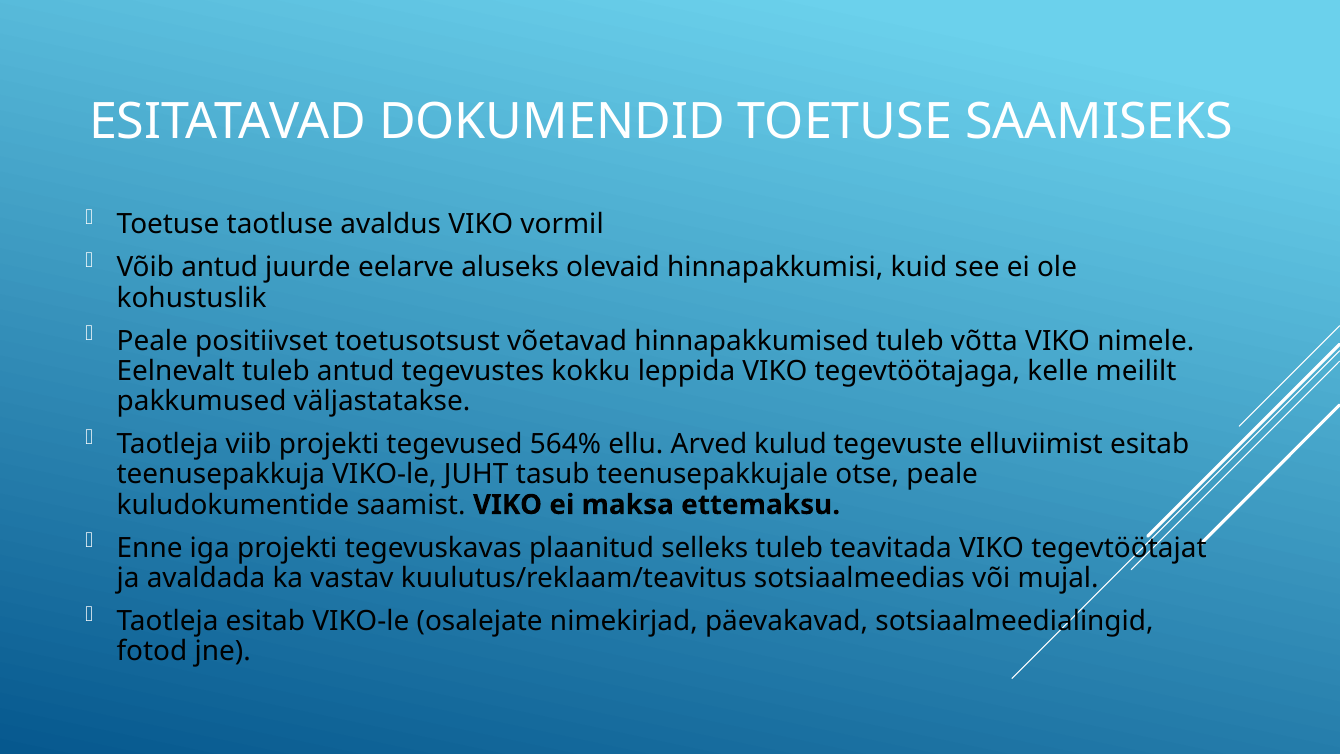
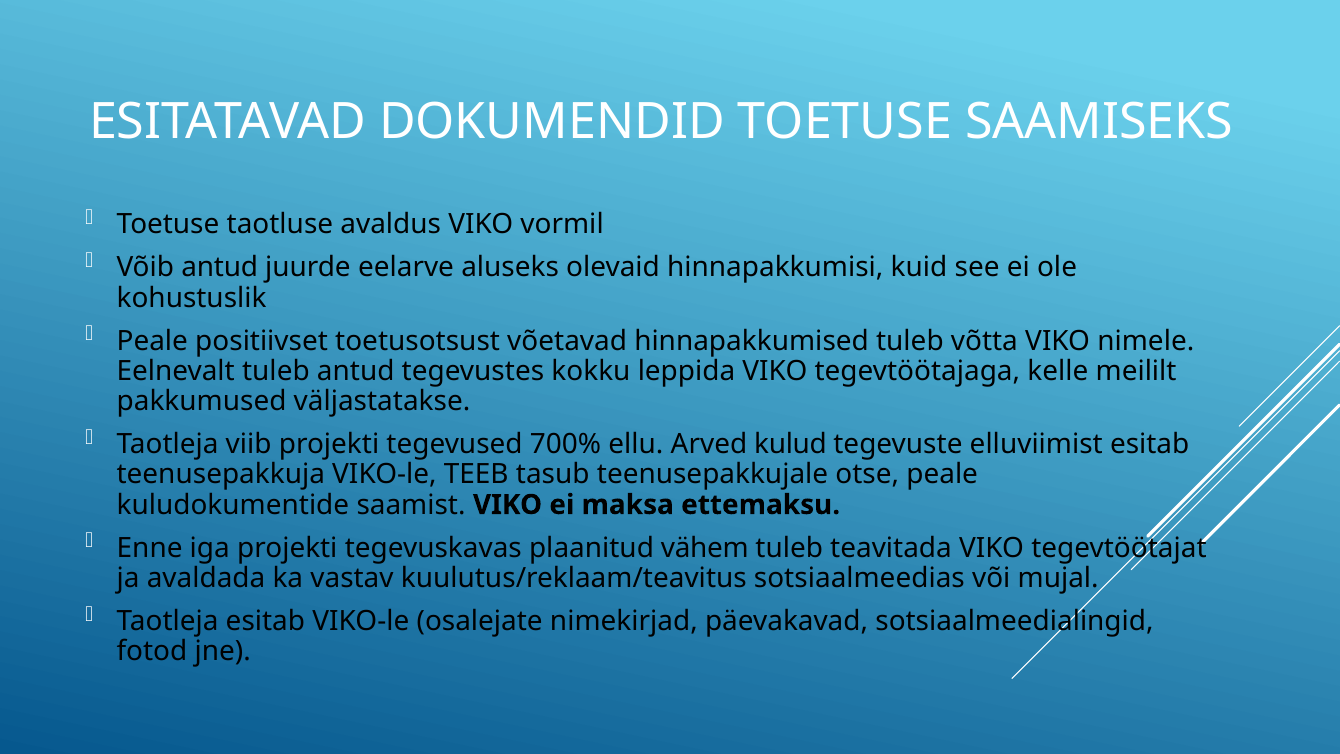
564%: 564% -> 700% (566, 444)
JUHT: JUHT -> TEEB (476, 474)
selleks: selleks -> vähem (705, 548)
